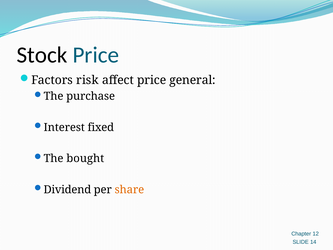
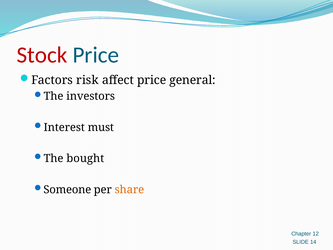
Stock colour: black -> red (42, 55)
purchase: purchase -> investors (91, 96)
fixed: fixed -> must (101, 127)
Dividend: Dividend -> Someone (67, 189)
